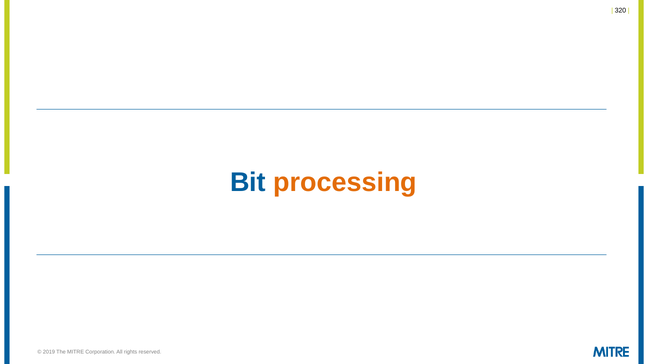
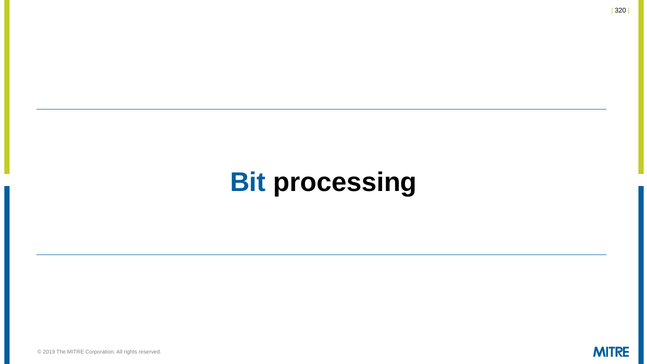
processing colour: orange -> black (345, 182)
